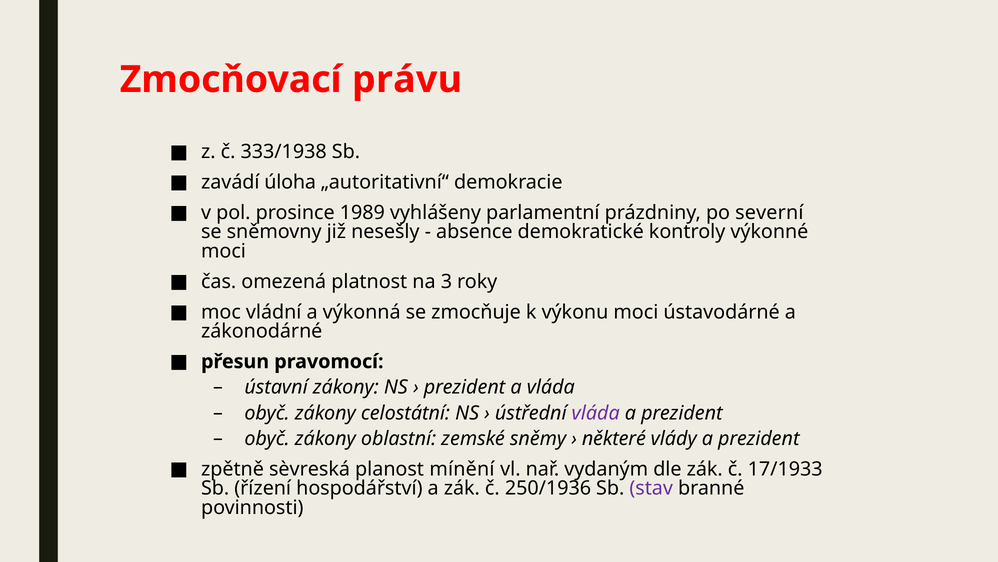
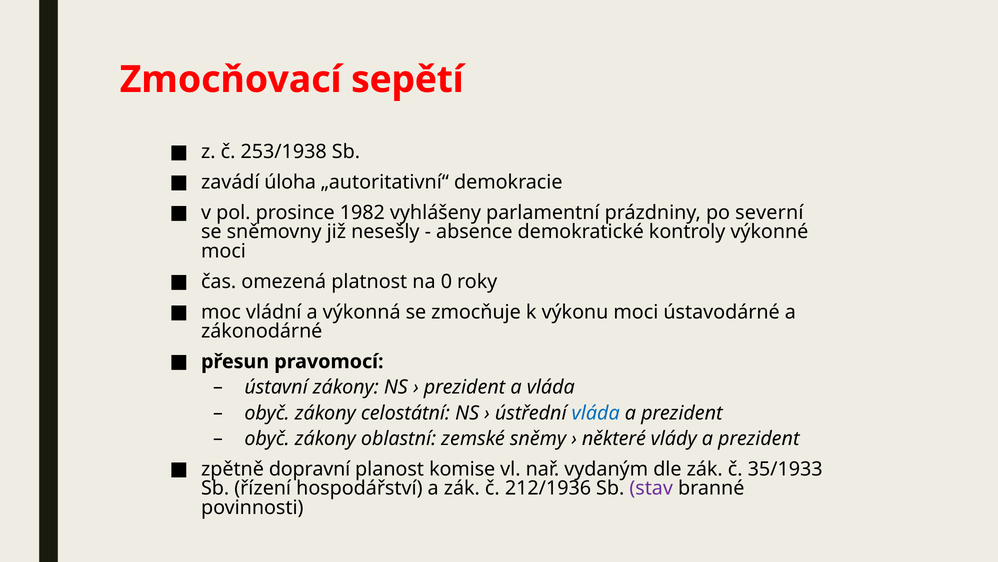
právu: právu -> sepětí (407, 80)
333/1938: 333/1938 -> 253/1938 (284, 152)
1989: 1989 -> 1982 (362, 213)
3: 3 -> 0 (446, 281)
vláda colour: purple -> blue (596, 413)
sèvreská: sèvreská -> dopravní (310, 469)
mínění: mínění -> komise (462, 469)
17/1933: 17/1933 -> 35/1933 (785, 469)
250/1936: 250/1936 -> 212/1936 (548, 488)
